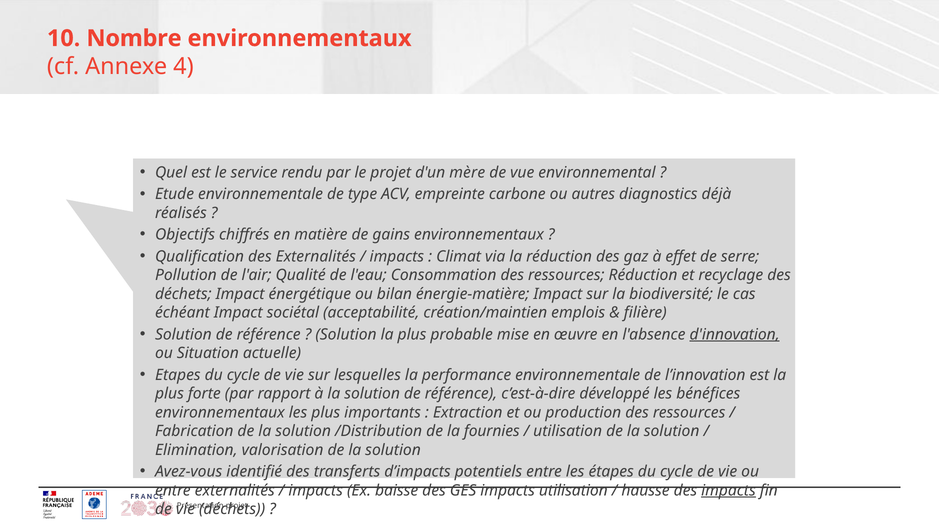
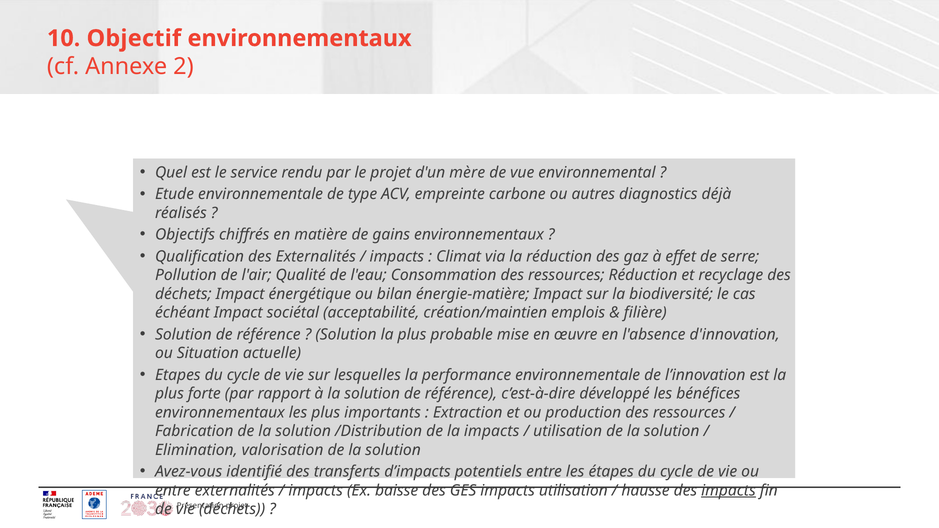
Nombre: Nombre -> Objectif (134, 38)
4: 4 -> 2 (183, 67)
d'innovation underline: present -> none (735, 335)
la fournies: fournies -> impacts (492, 431)
